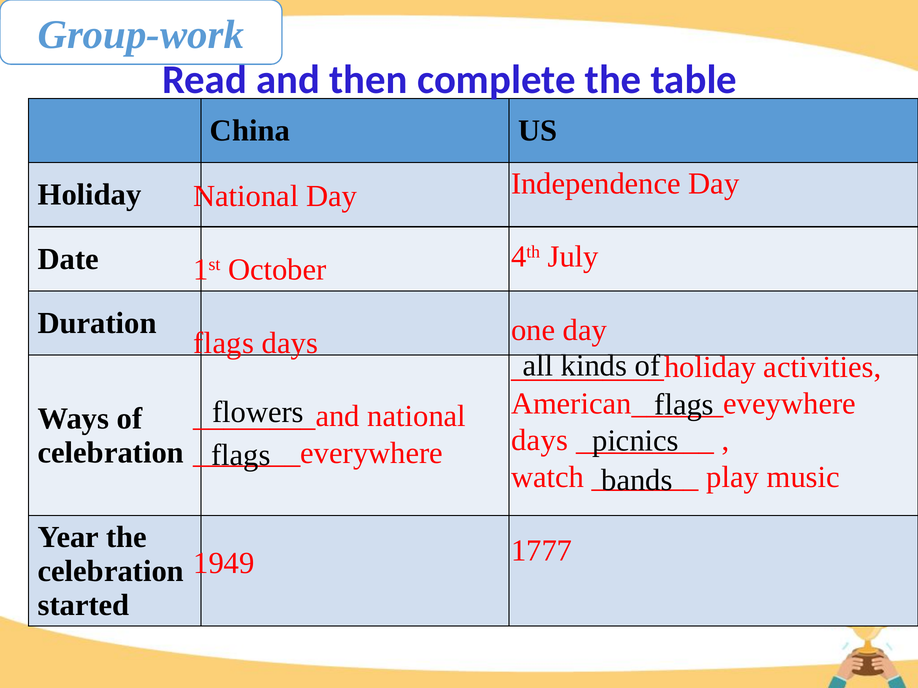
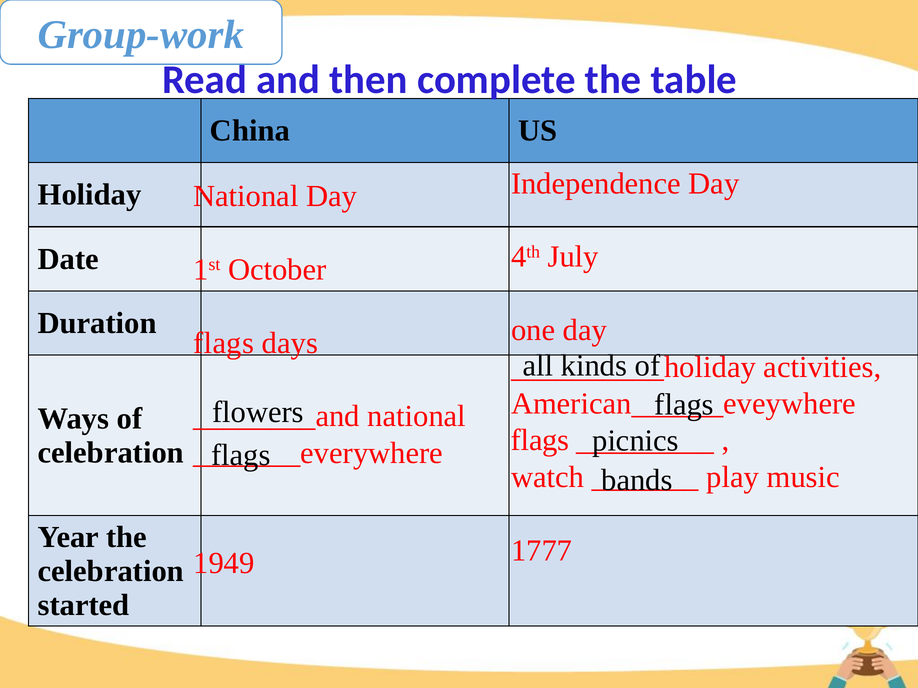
days: days -> flags (540, 441)
